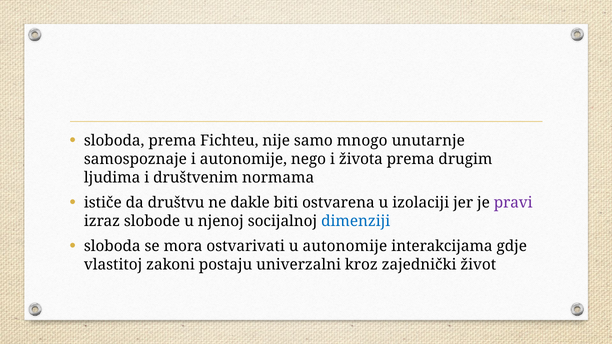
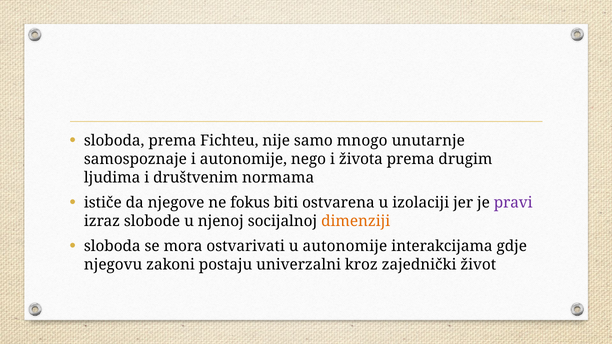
društvu: društvu -> njegove (176, 203)
dakle: dakle -> fokus (250, 203)
dimenziji colour: blue -> orange (356, 221)
vlastitoj: vlastitoj -> njegovu (113, 265)
